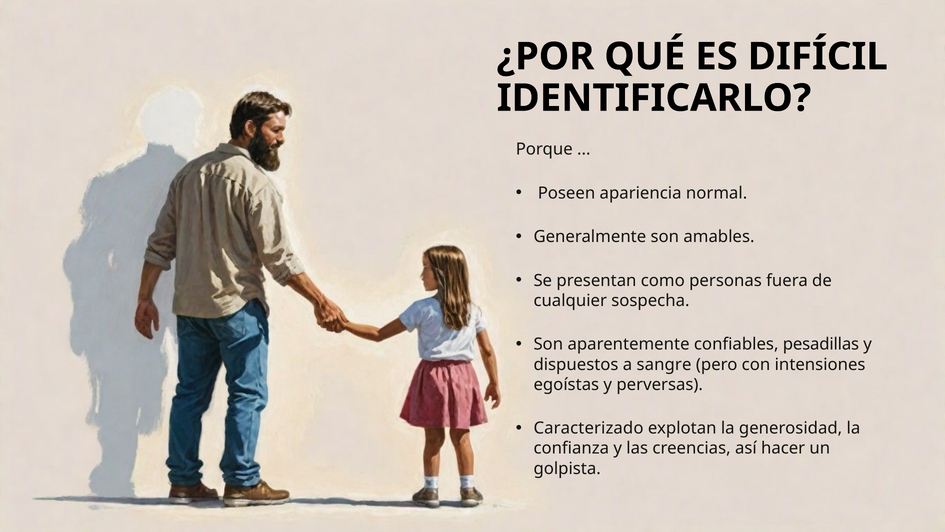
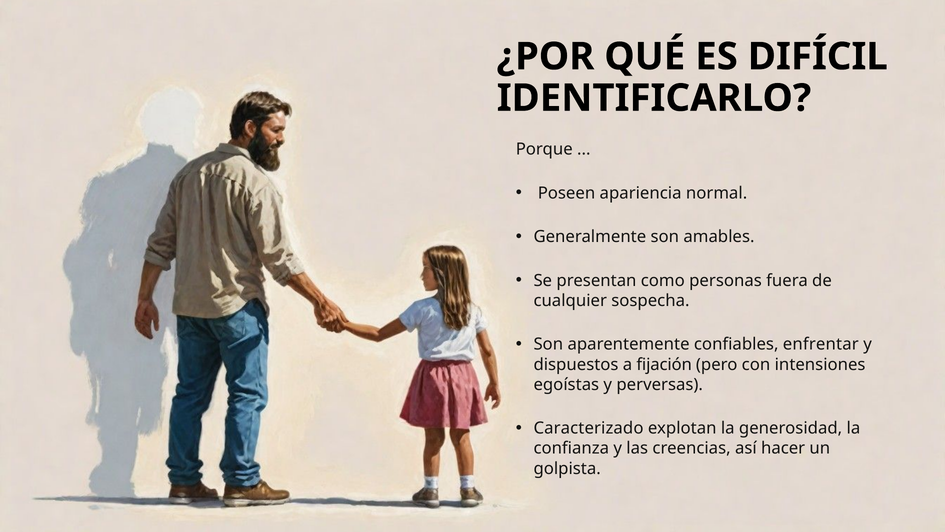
pesadillas: pesadillas -> enfrentar (821, 344)
sangre: sangre -> fijación (664, 364)
